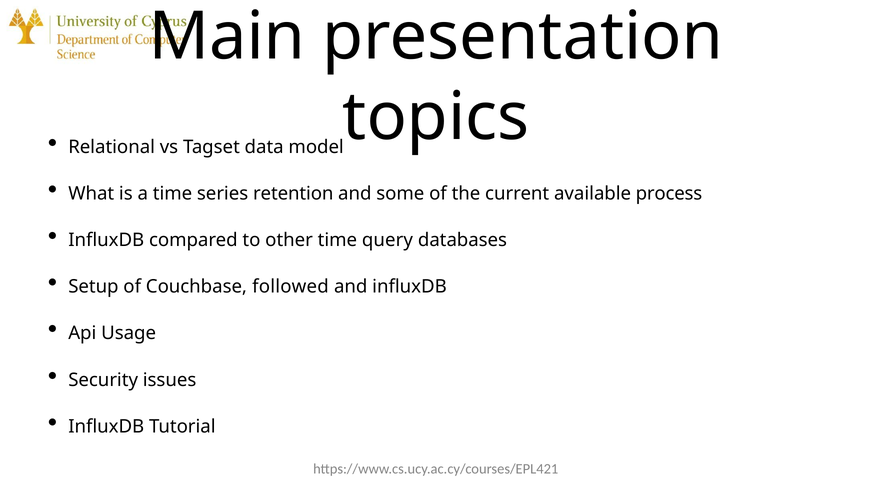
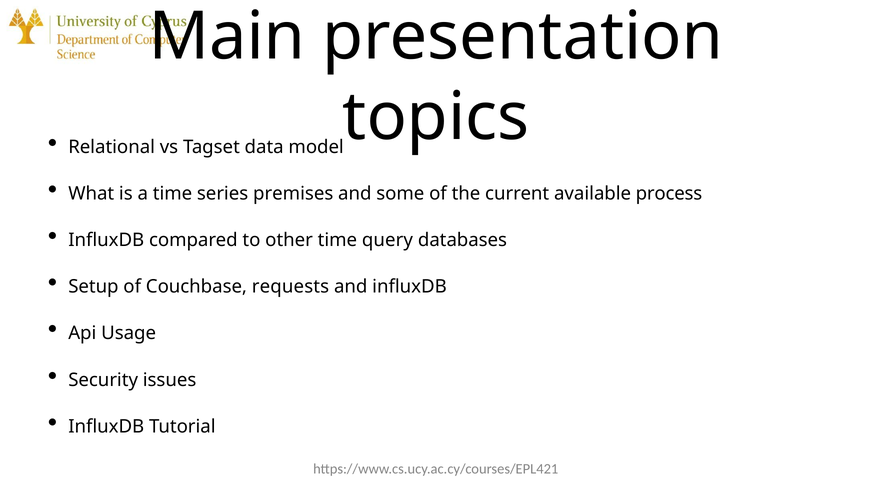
retention: retention -> premises (293, 193)
followed: followed -> requests (290, 286)
